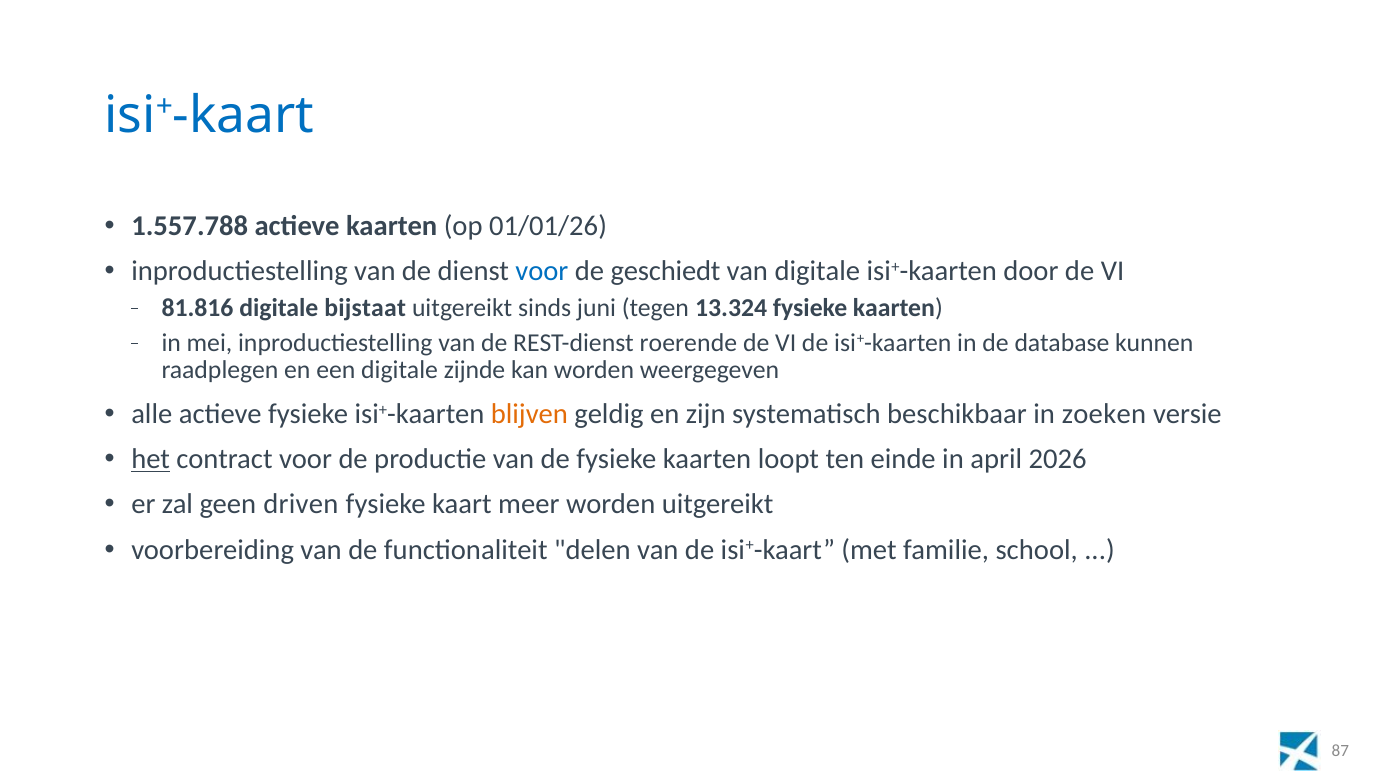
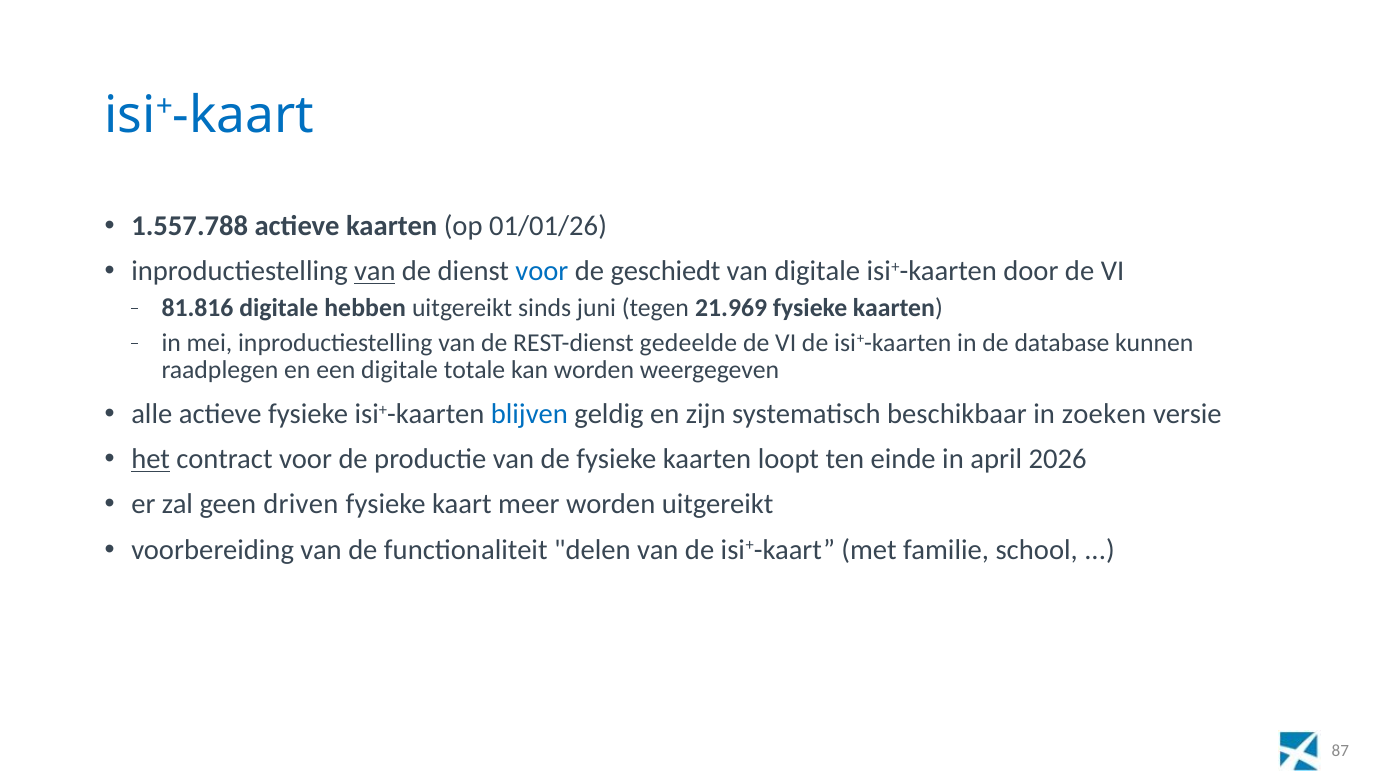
van underline: none -> present (375, 271)
bijstaat: bijstaat -> hebben (365, 308)
13.324: 13.324 -> 21.969 (731, 308)
roerende: roerende -> gedeelde (688, 343)
zijnde: zijnde -> totale (474, 371)
blijven colour: orange -> blue (529, 414)
